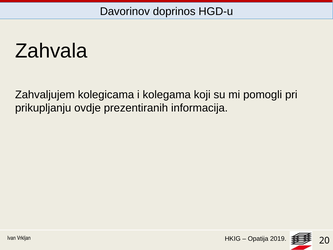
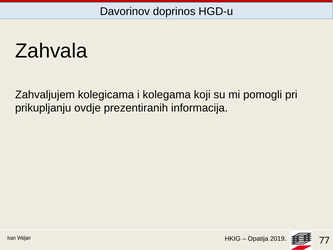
20: 20 -> 77 (324, 240)
